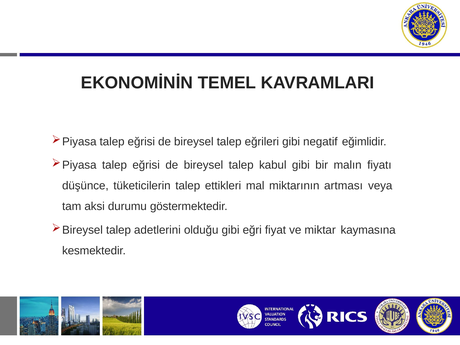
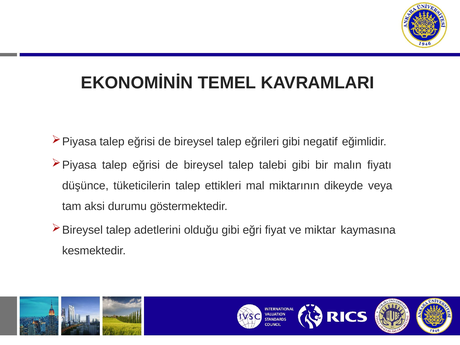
kabul: kabul -> talebi (273, 165)
artması: artması -> dikeyde (344, 186)
